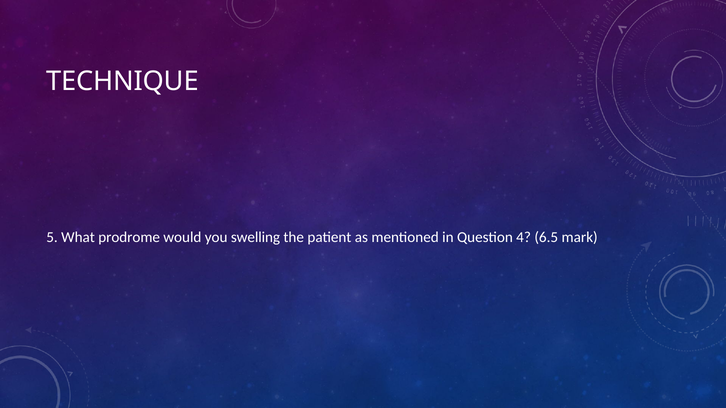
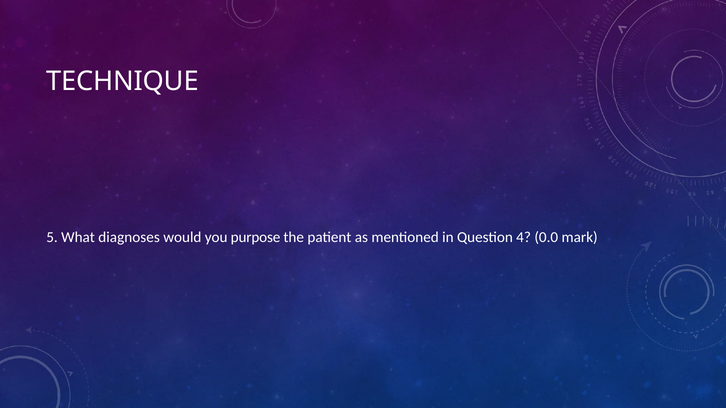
prodrome: prodrome -> diagnoses (129, 237)
swelling: swelling -> purpose (256, 237)
6.5: 6.5 -> 0.0 (546, 237)
